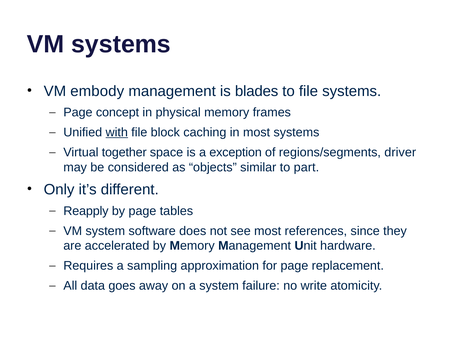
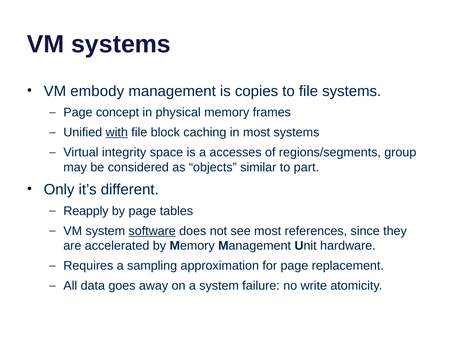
blades: blades -> copies (257, 91)
together: together -> integrity (124, 152)
exception: exception -> accesses (236, 152)
driver: driver -> group (400, 152)
software underline: none -> present (152, 231)
